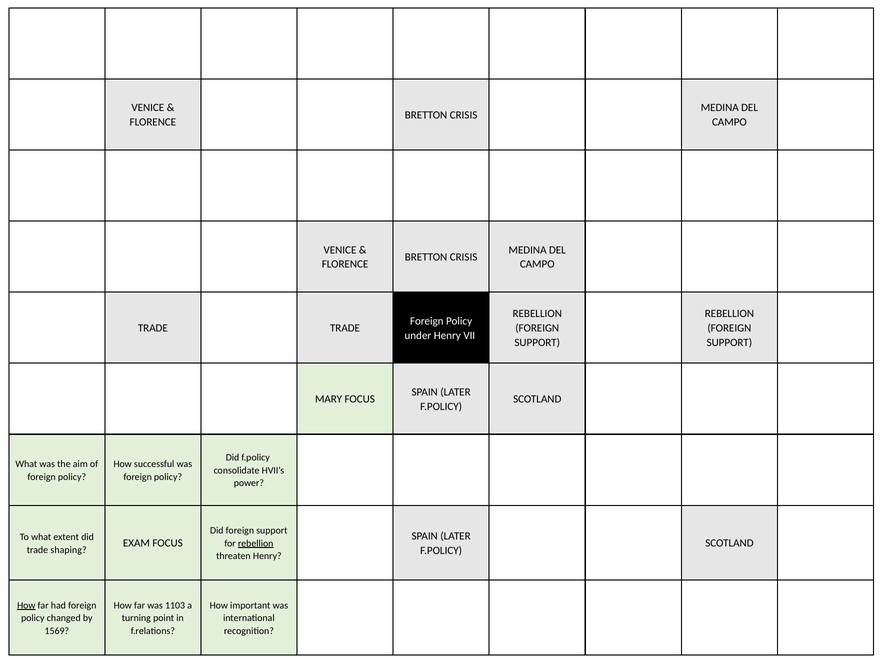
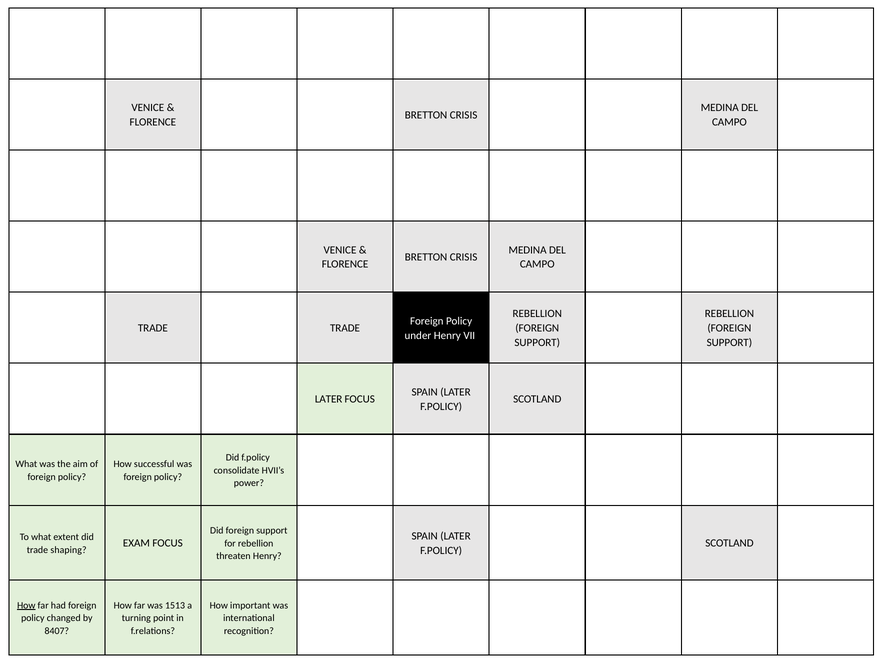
MARY: MARY -> LATER (329, 399)
rebellion underline: present -> none (256, 543)
1103: 1103 -> 1513 (175, 605)
1569: 1569 -> 8407 (57, 631)
